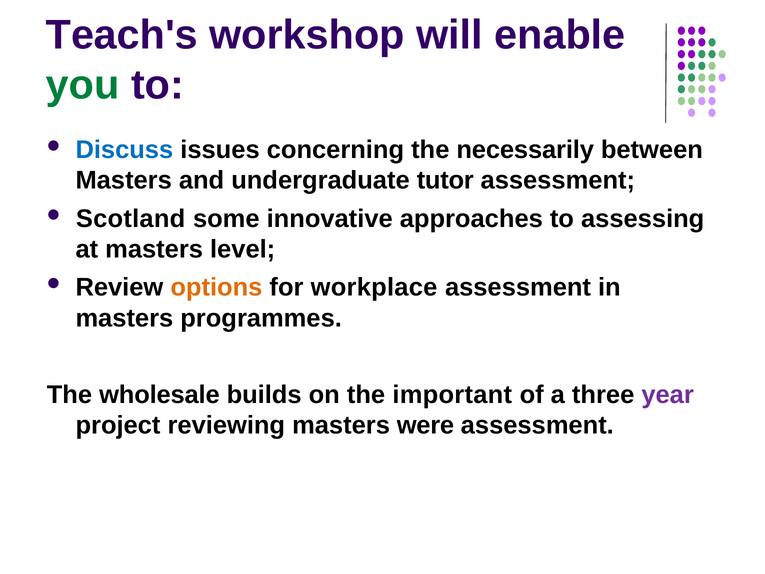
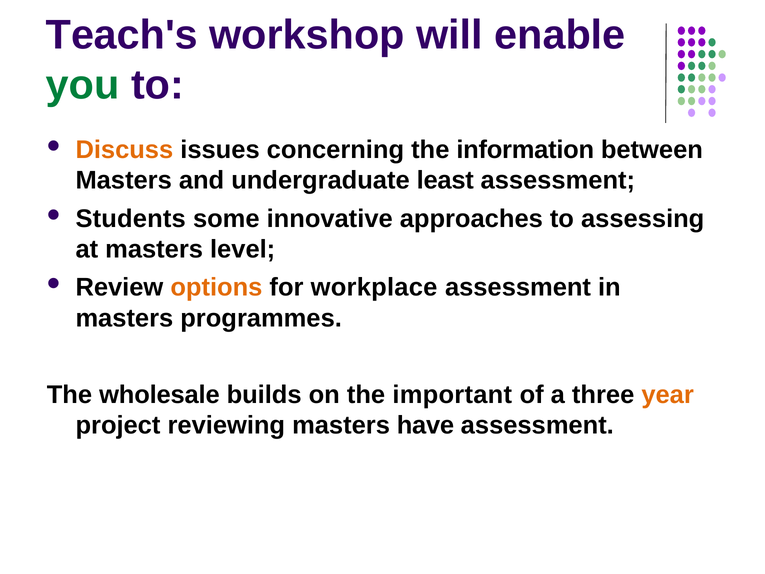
Discuss colour: blue -> orange (124, 150)
necessarily: necessarily -> information (525, 150)
tutor: tutor -> least (445, 180)
Scotland: Scotland -> Students (131, 219)
year colour: purple -> orange (668, 395)
were: were -> have (425, 425)
